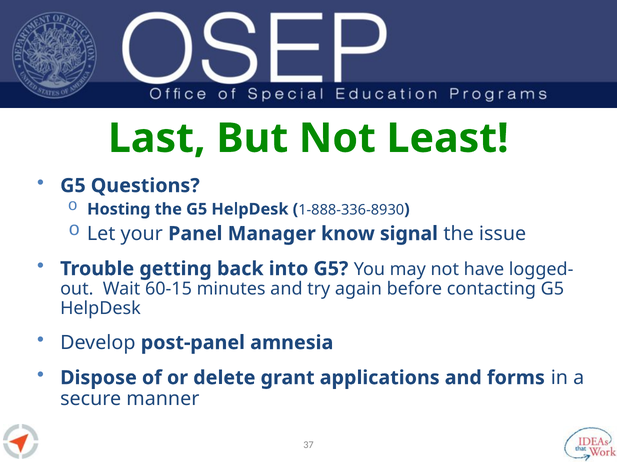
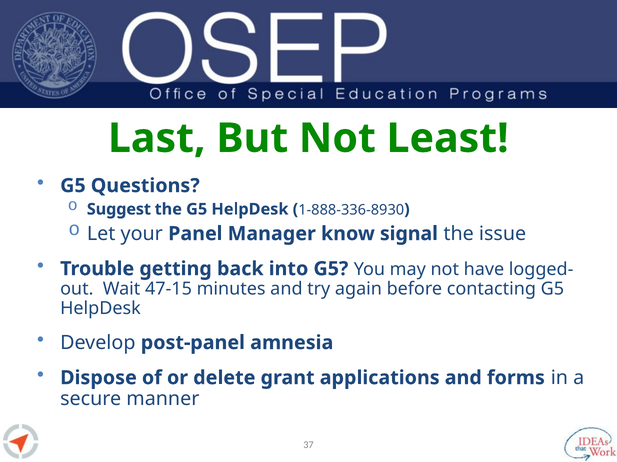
Hosting: Hosting -> Suggest (119, 210)
60-15: 60-15 -> 47-15 (168, 289)
